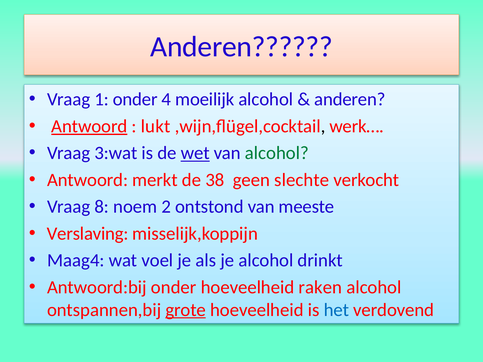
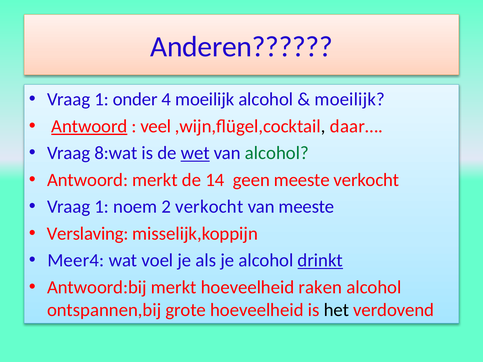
anderen: anderen -> moeilijk (350, 100)
lukt: lukt -> veel (156, 126)
werk…: werk… -> daar… (357, 126)
3:wat: 3:wat -> 8:wat (116, 153)
38: 38 -> 14 (215, 180)
geen slechte: slechte -> meeste (302, 180)
8: 8 -> 1 (102, 207)
2 ontstond: ontstond -> verkocht (209, 207)
Maag4: Maag4 -> Meer4 (76, 261)
drinkt underline: none -> present (320, 261)
Antwoord:bij onder: onder -> merkt (174, 287)
grote underline: present -> none (186, 310)
het colour: blue -> black (336, 310)
